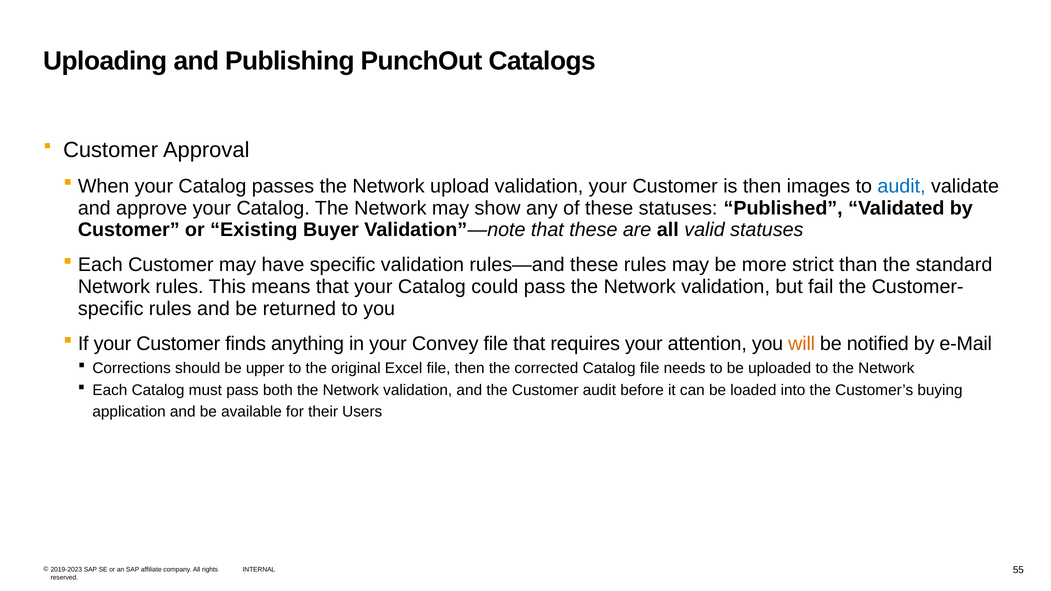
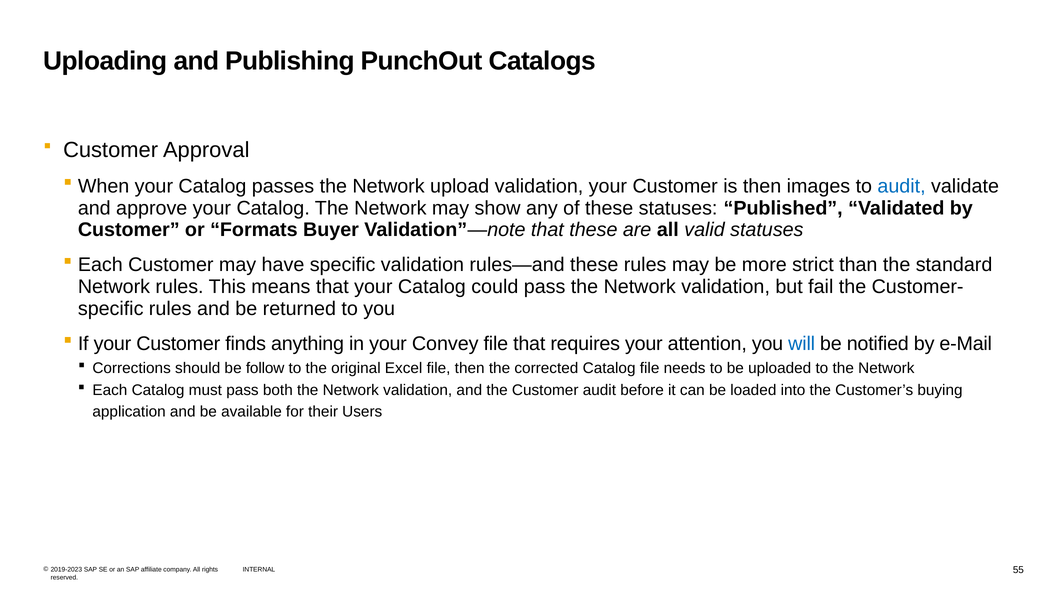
Existing: Existing -> Formats (254, 230)
will colour: orange -> blue (802, 344)
upper: upper -> follow (265, 368)
